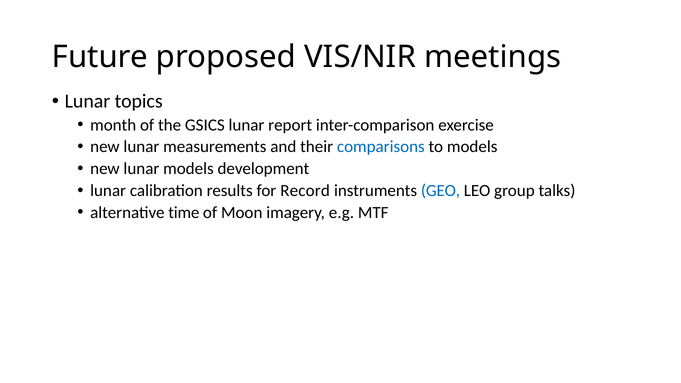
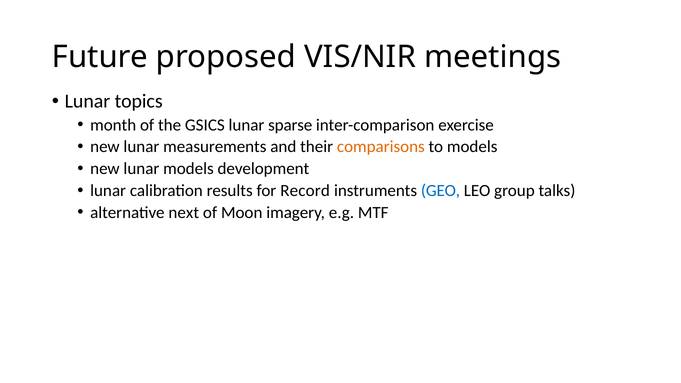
report: report -> sparse (290, 125)
comparisons colour: blue -> orange (381, 147)
time: time -> next (184, 213)
